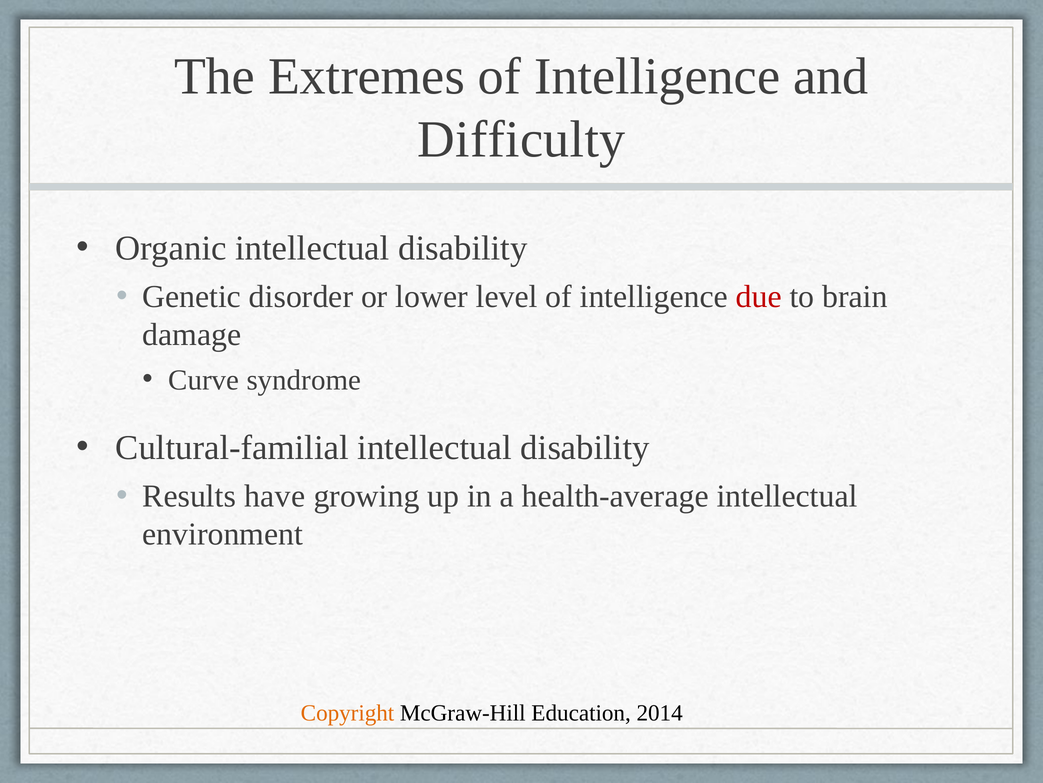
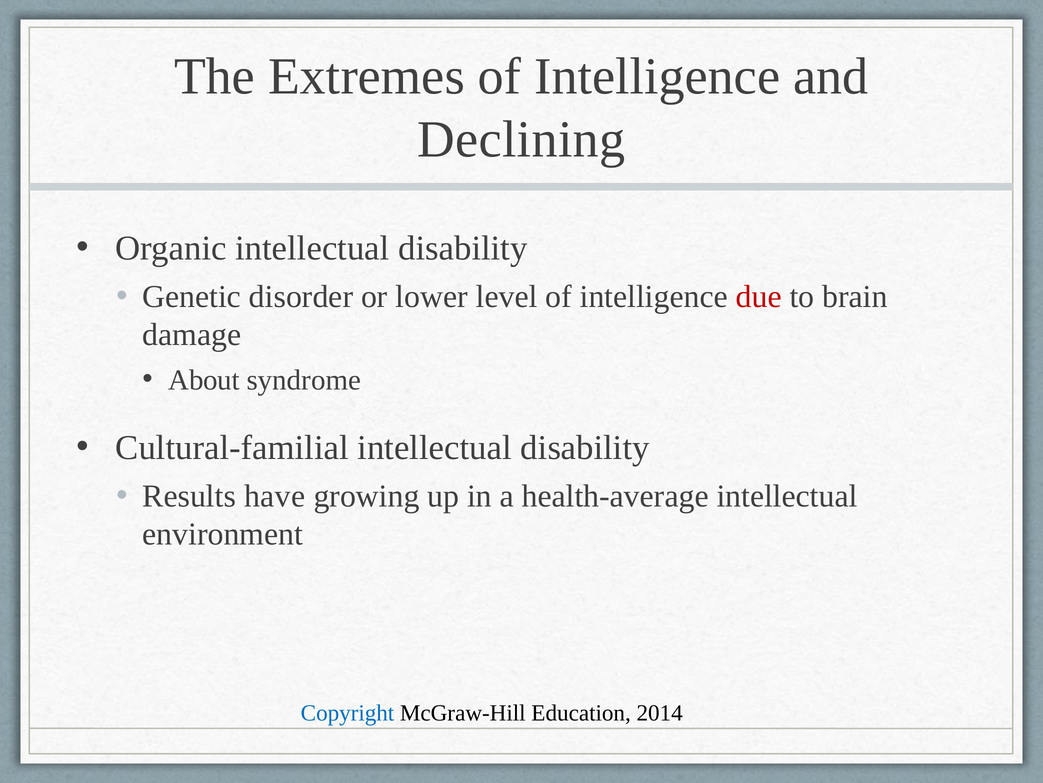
Difficulty: Difficulty -> Declining (521, 139)
Curve: Curve -> About (204, 380)
Copyright colour: orange -> blue (348, 713)
